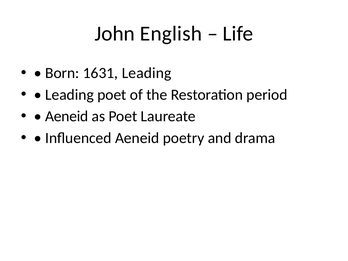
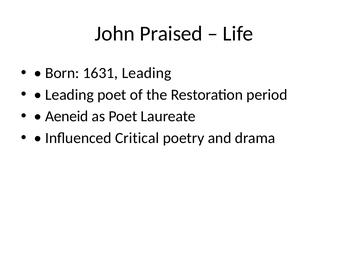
English: English -> Praised (171, 34)
Influenced Aeneid: Aeneid -> Critical (137, 138)
